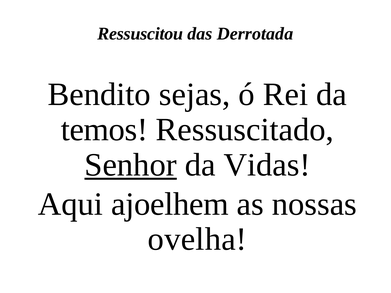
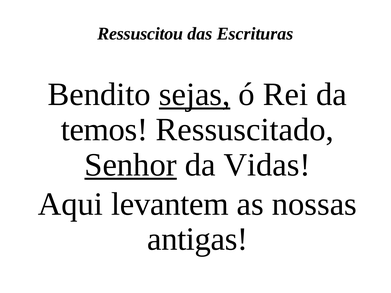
Derrotada: Derrotada -> Escrituras (255, 34)
sejas underline: none -> present (195, 95)
ajoelhem: ajoelhem -> levantem (170, 204)
ovelha: ovelha -> antigas (198, 239)
